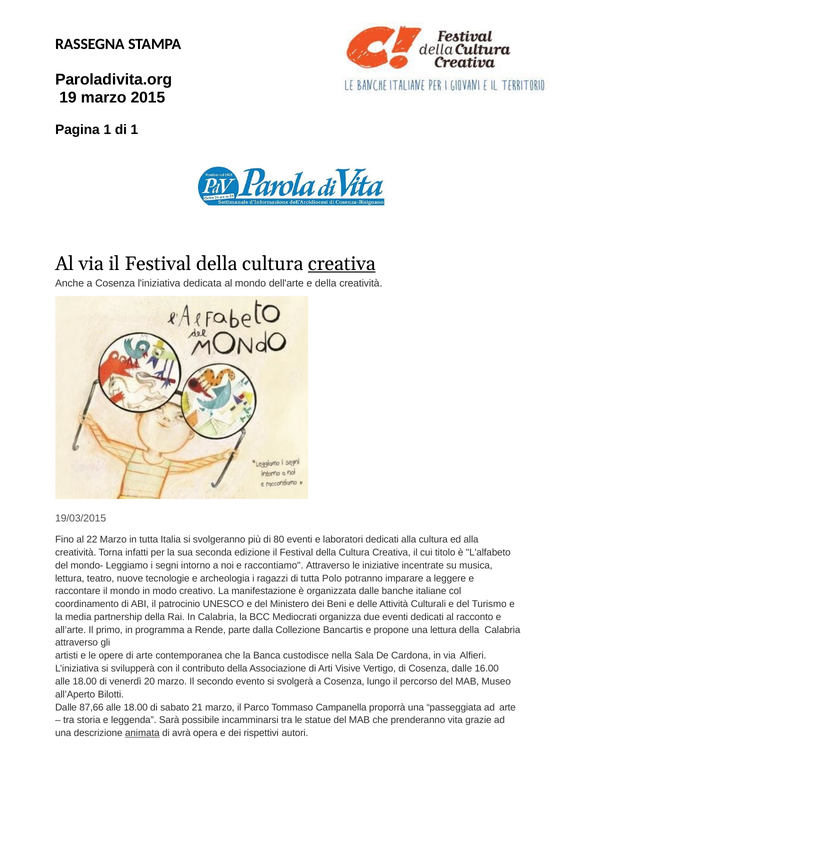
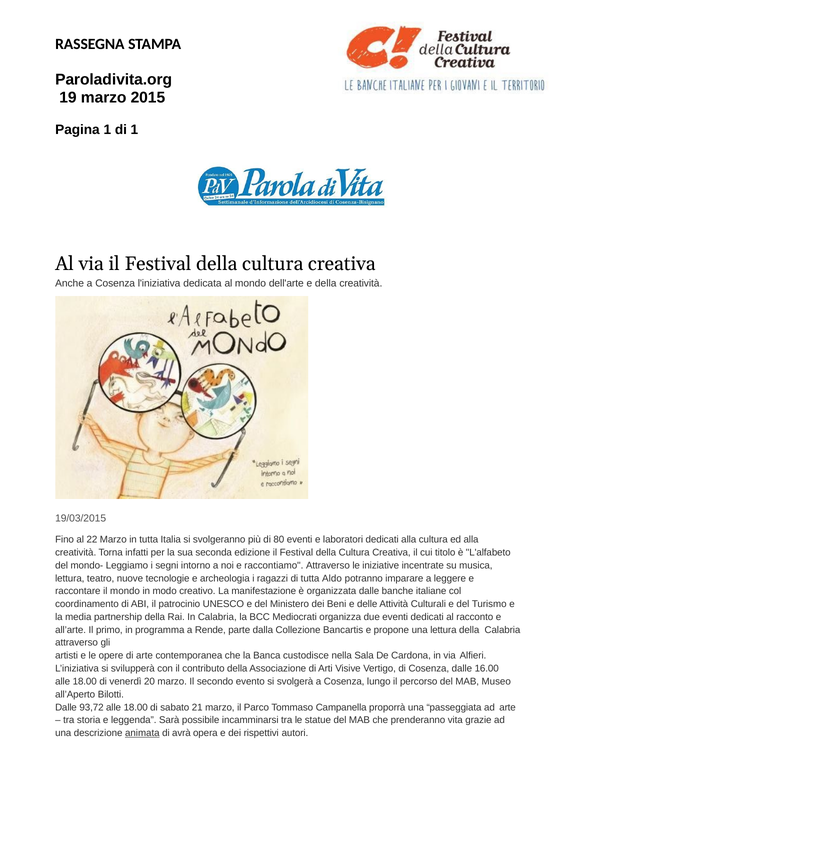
creativa underline: present -> none (342, 264)
Polo: Polo -> Aldo (332, 578)
87,66: 87,66 -> 93,72 (91, 707)
